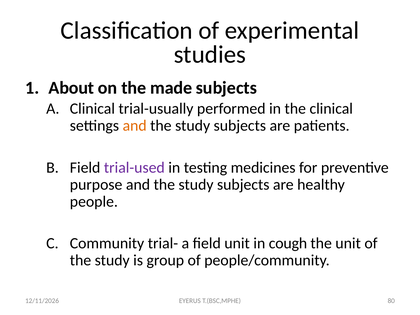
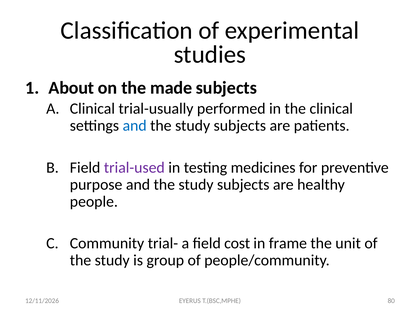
and colour: orange -> blue (135, 126)
field unit: unit -> cost (237, 243)
cough: cough -> frame (288, 243)
